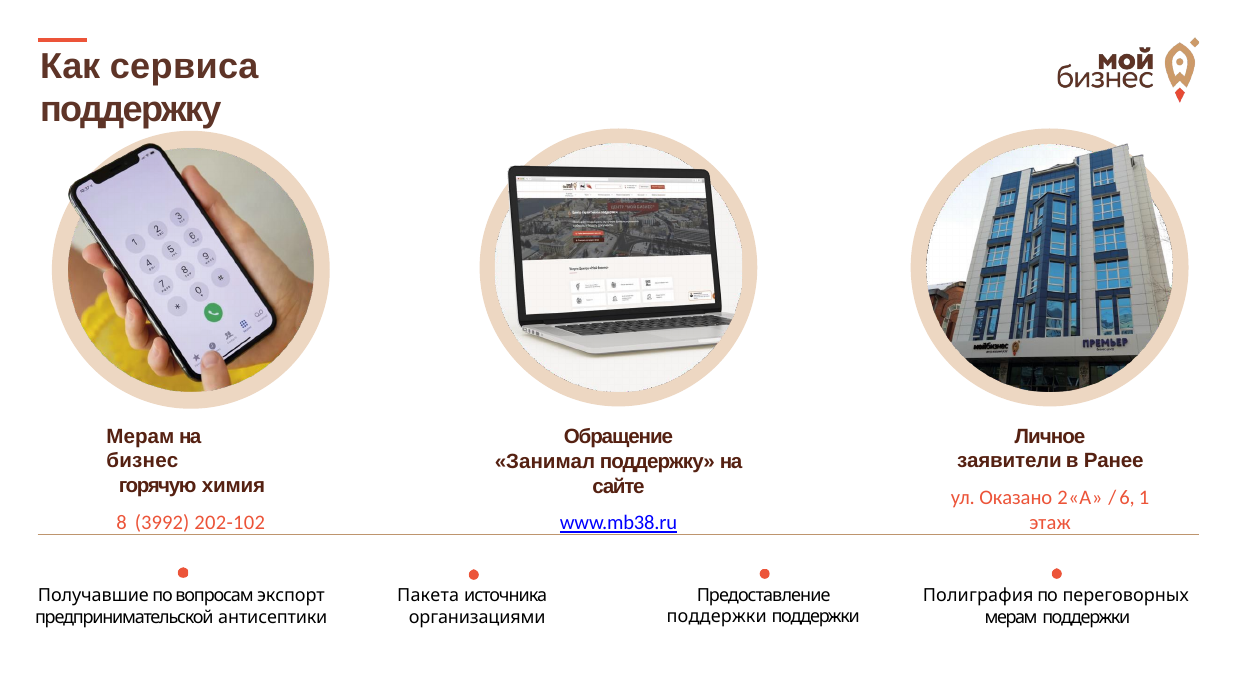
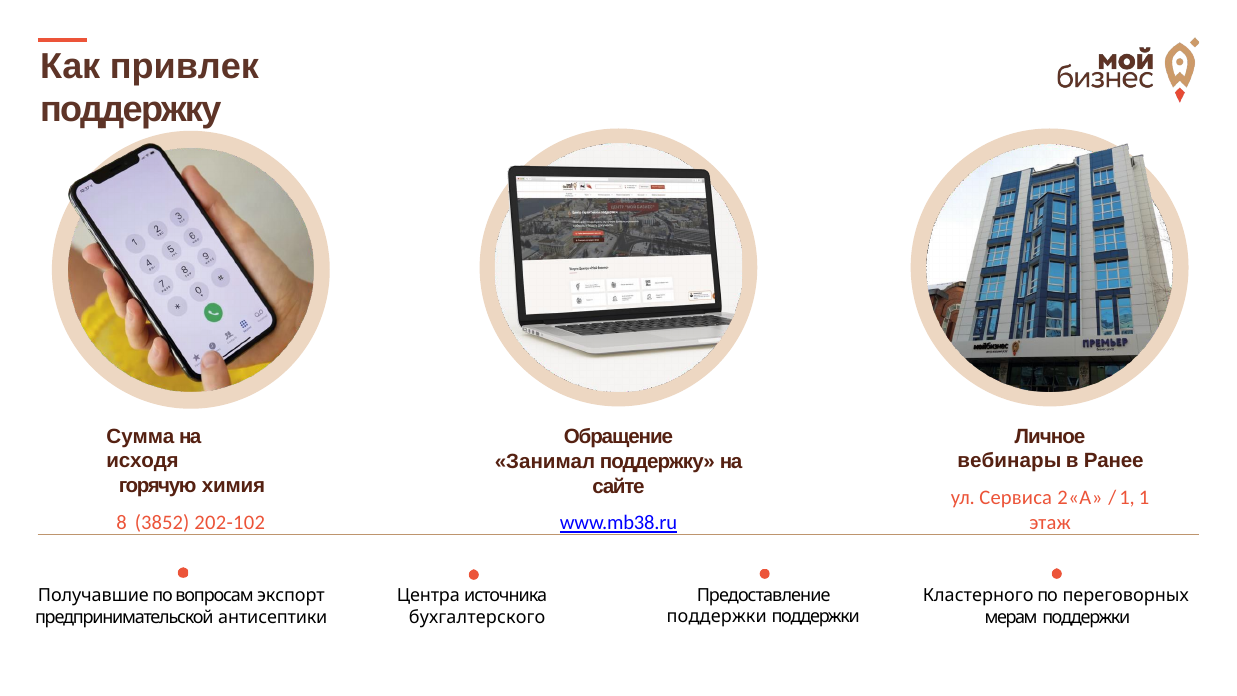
сервиса: сервиса -> привлек (184, 66)
Мерам: Мерам -> Сумма (140, 436)
бизнес: бизнес -> исходя (143, 461)
заявители: заявители -> вебинары (1009, 461)
Оказано: Оказано -> Сервиса (1016, 498)
6: 6 -> 1 (1127, 498)
3992: 3992 -> 3852 (162, 522)
Пакета: Пакета -> Центра (428, 595)
Полиграфия: Полиграфия -> Кластерного (978, 595)
организациями: организациями -> бухгалтерского (477, 617)
